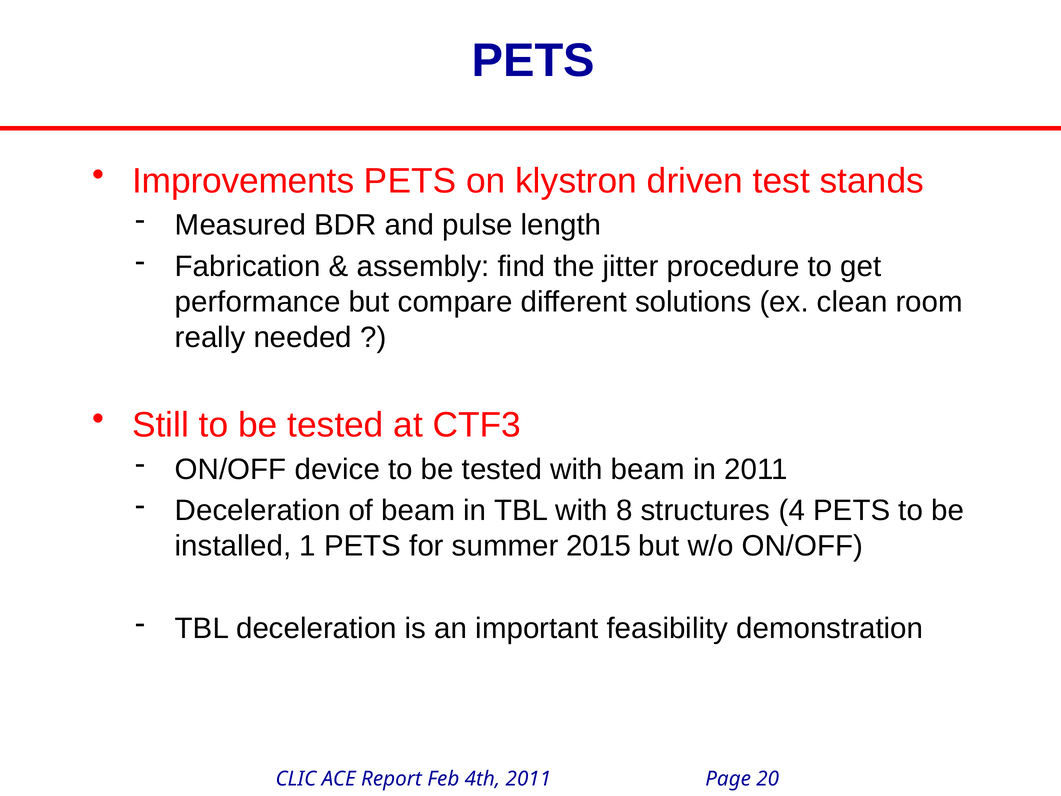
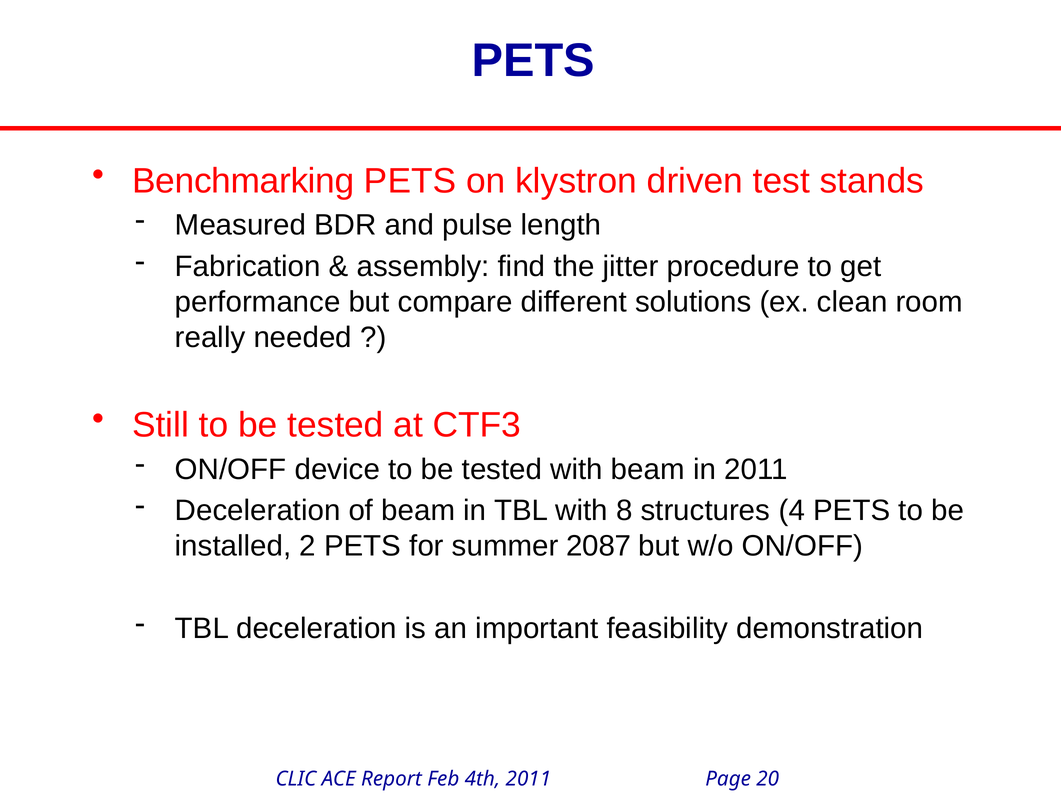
Improvements: Improvements -> Benchmarking (243, 181)
1: 1 -> 2 (308, 546)
2015: 2015 -> 2087 (599, 546)
